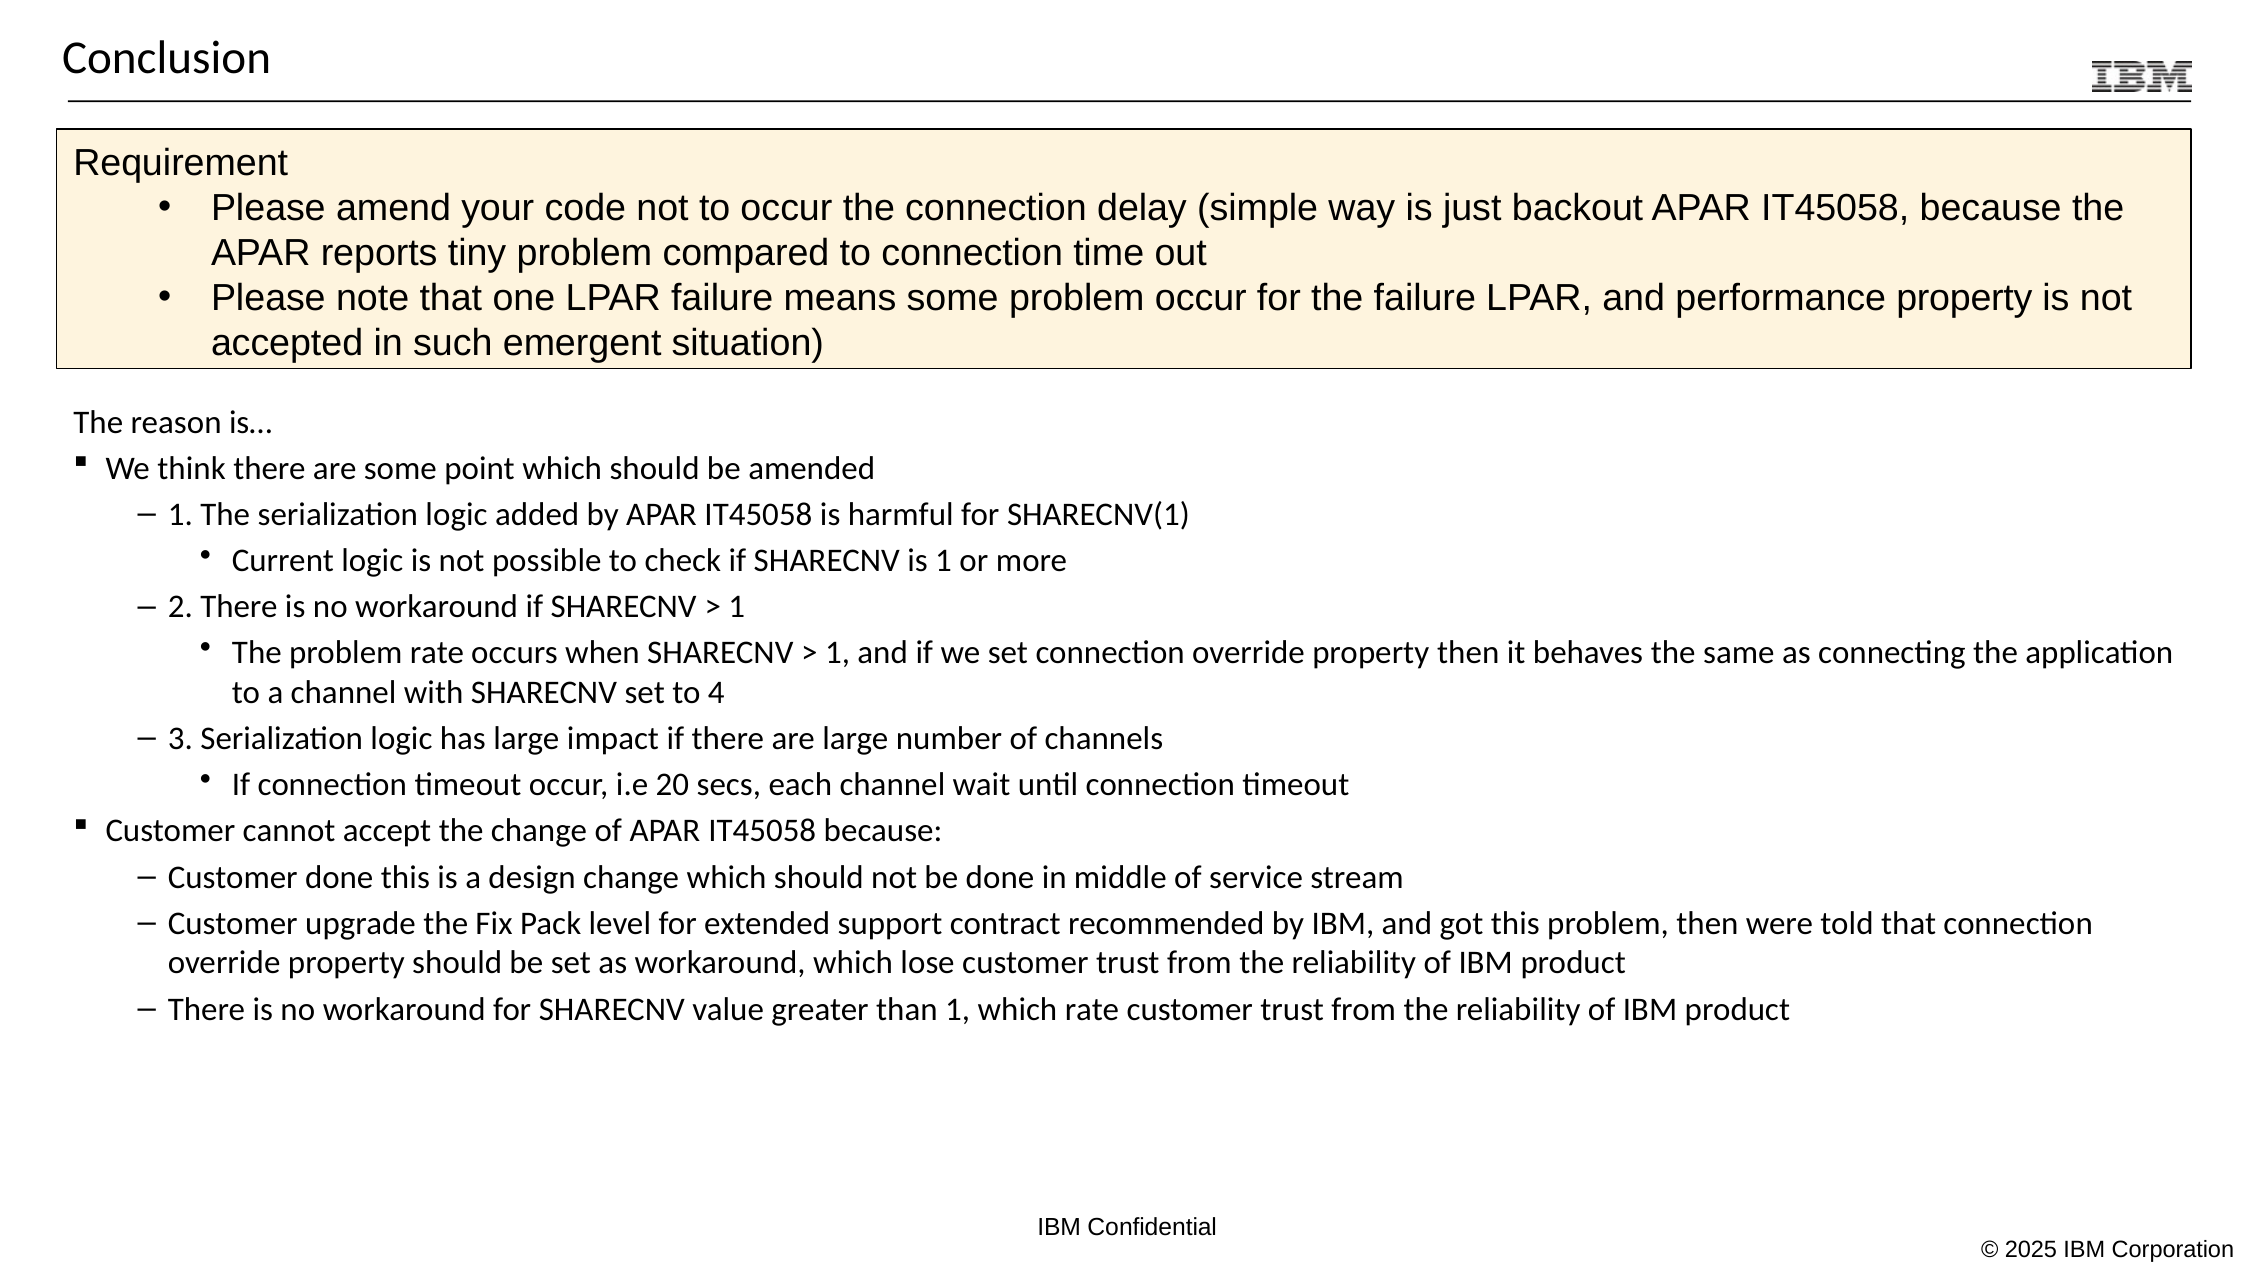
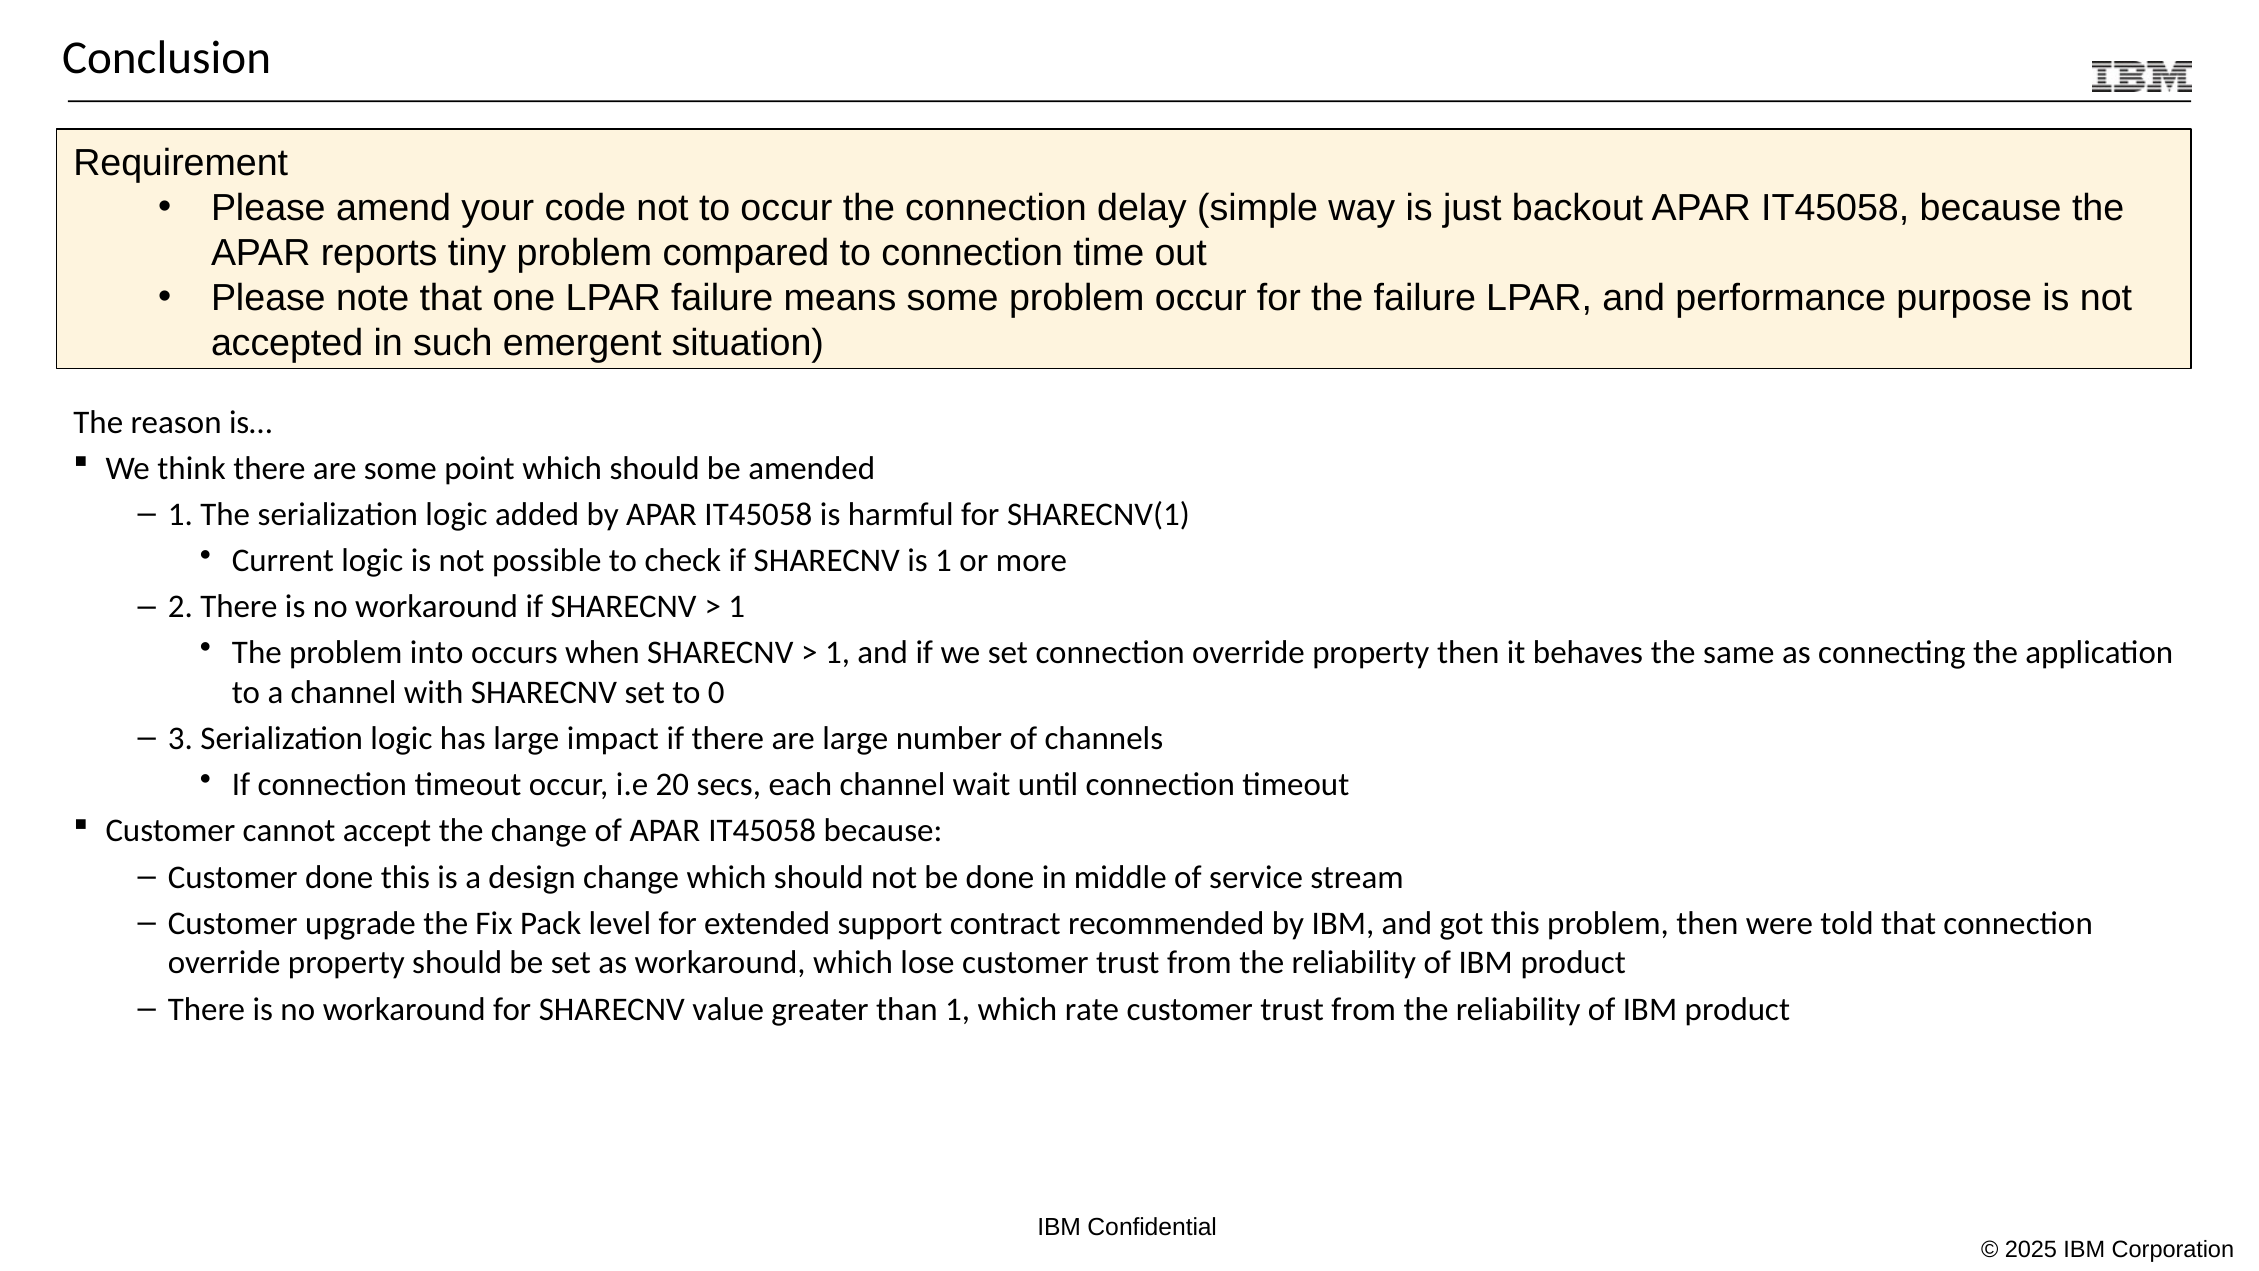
performance property: property -> purpose (1964, 298)
problem rate: rate -> into (437, 653)
4: 4 -> 0 (716, 692)
